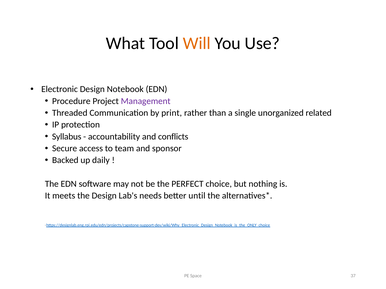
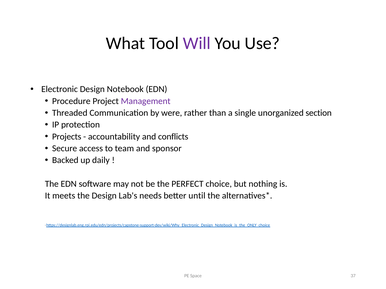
Will colour: orange -> purple (197, 43)
print: print -> were (172, 113)
related: related -> section (319, 113)
Syllabus: Syllabus -> Projects (67, 137)
